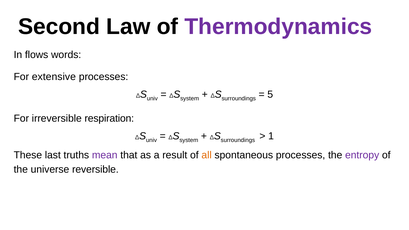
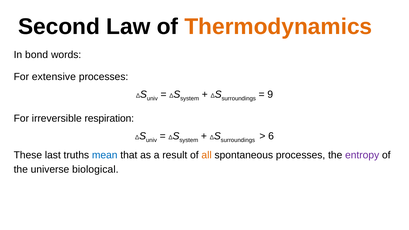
Thermodynamics colour: purple -> orange (278, 27)
flows: flows -> bond (37, 55)
5: 5 -> 9 (270, 95)
1: 1 -> 6 (271, 136)
mean colour: purple -> blue (105, 155)
reversible: reversible -> biological (95, 169)
